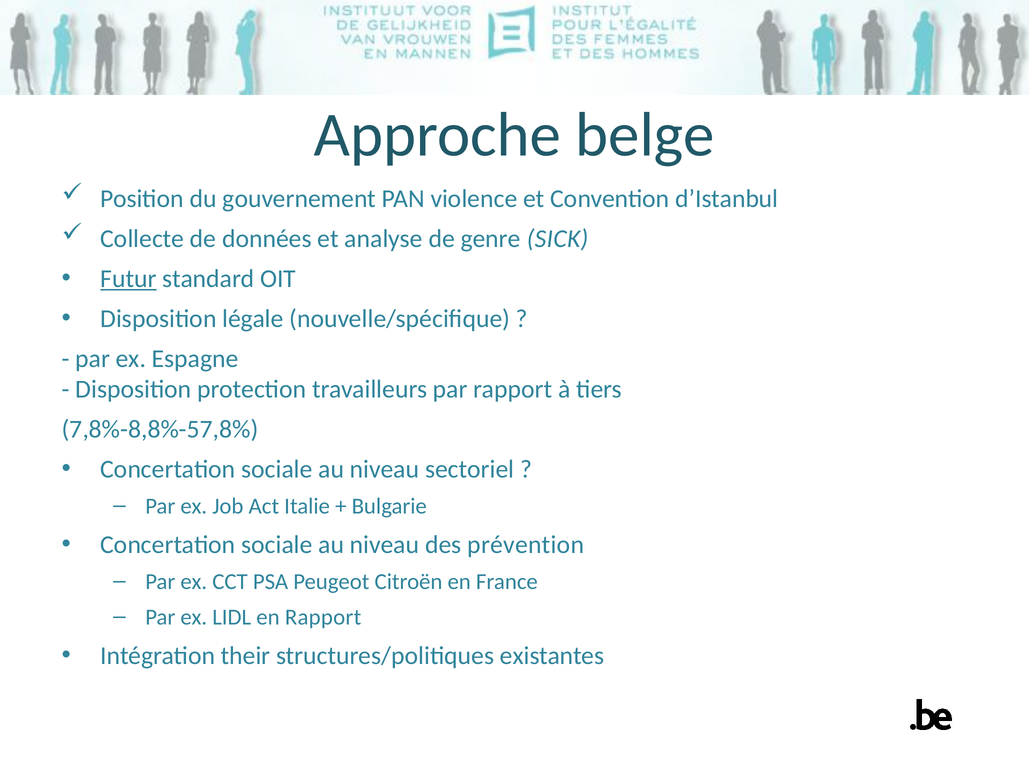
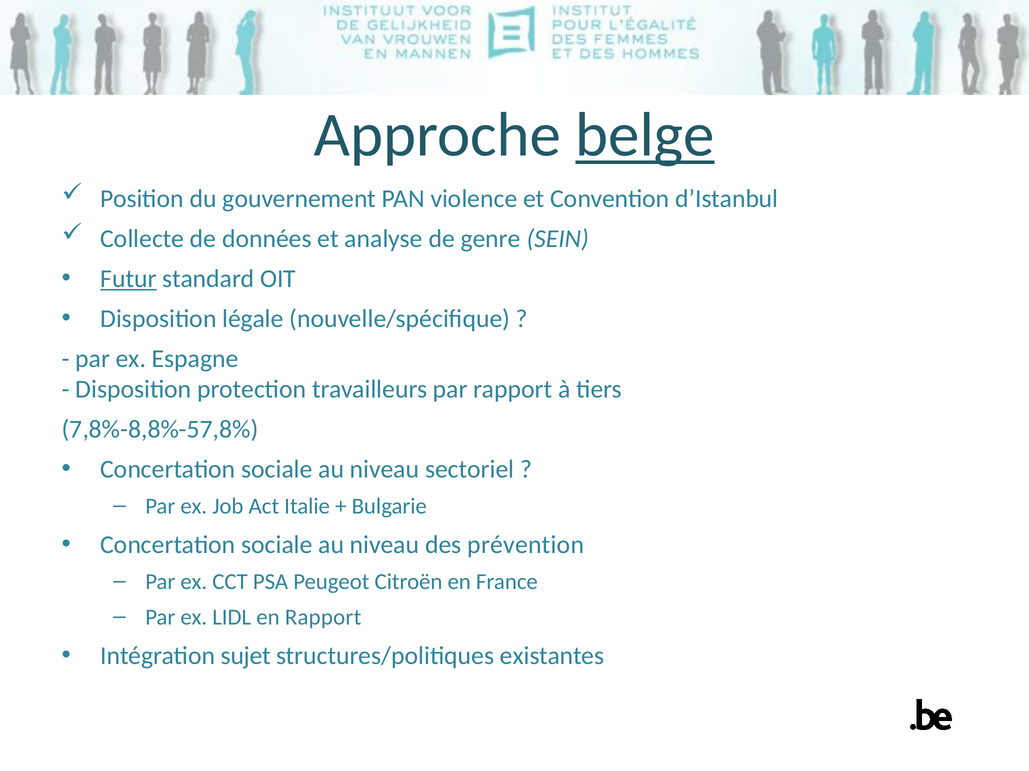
belge underline: none -> present (645, 135)
SICK: SICK -> SEIN (558, 239)
their: their -> sujet (246, 656)
